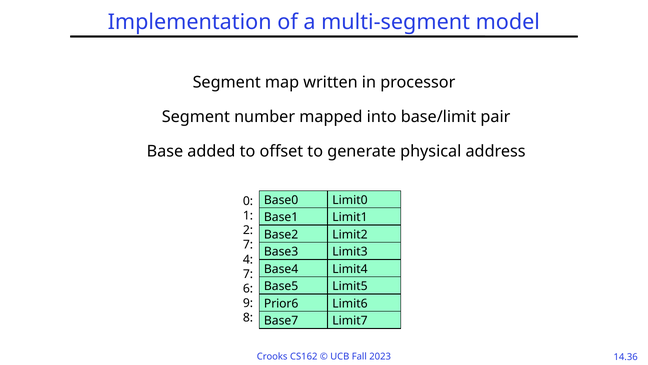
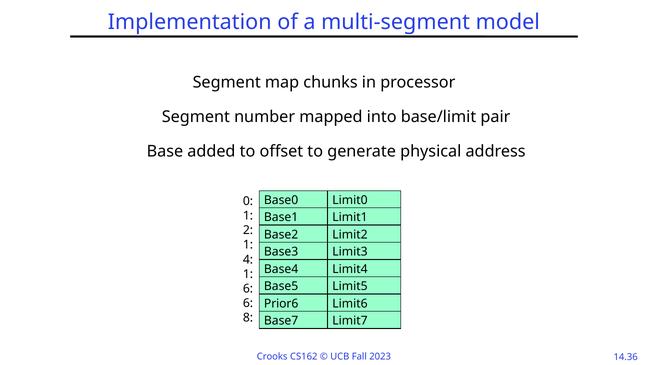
written: written -> chunks (331, 82)
7: 7 -> 1 (248, 245)
7: 7 -> 1 (248, 274)
9: 9 -> 6 (248, 303)
